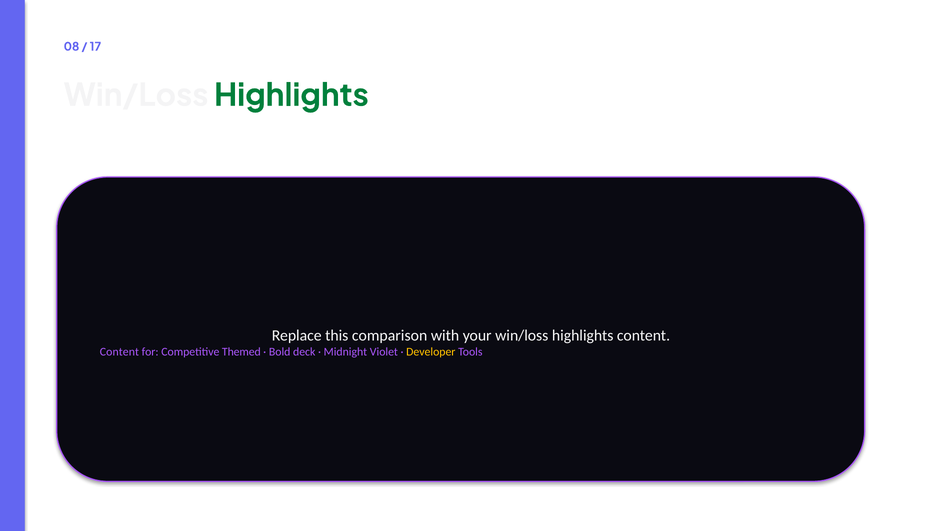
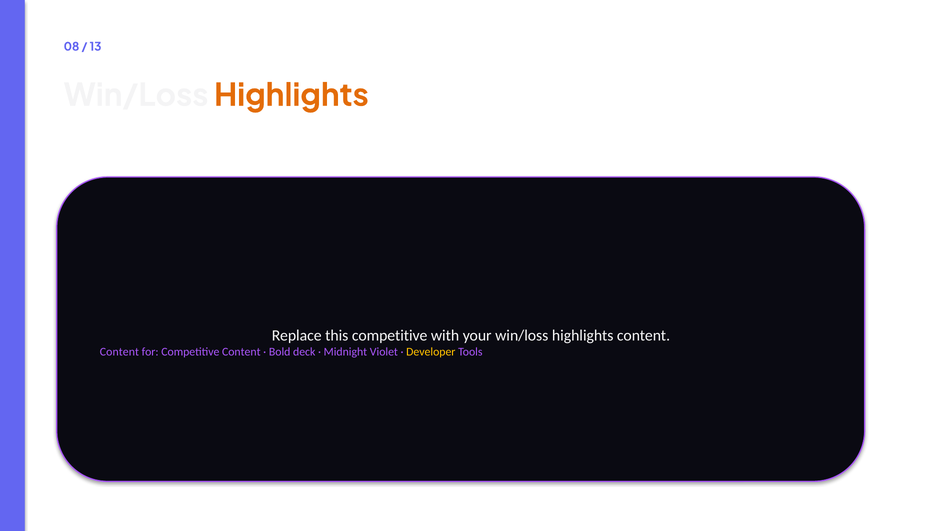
17: 17 -> 13 (96, 47)
Highlights colour: green -> orange (291, 95)
this comparison: comparison -> competitive (390, 336)
Competitive Themed: Themed -> Content (241, 352)
